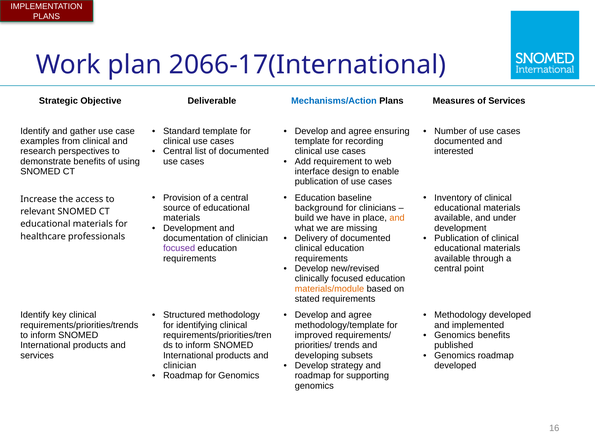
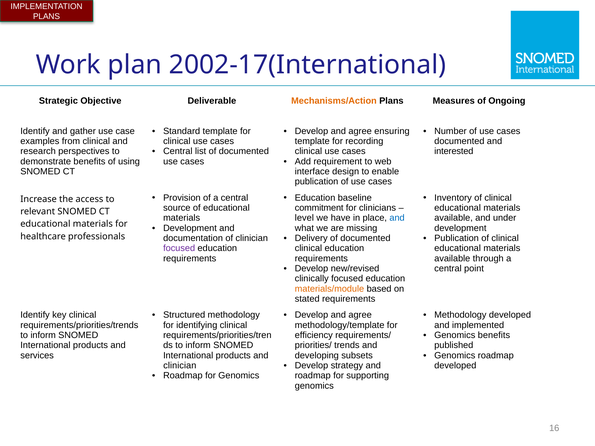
2066-17(International: 2066-17(International -> 2002-17(International (308, 65)
Mechanisms/Action colour: blue -> orange (334, 101)
of Services: Services -> Ongoing (507, 101)
background: background -> commitment (319, 208)
build: build -> level (304, 218)
and colour: orange -> blue (397, 218)
improved: improved -> efficiency (314, 335)
